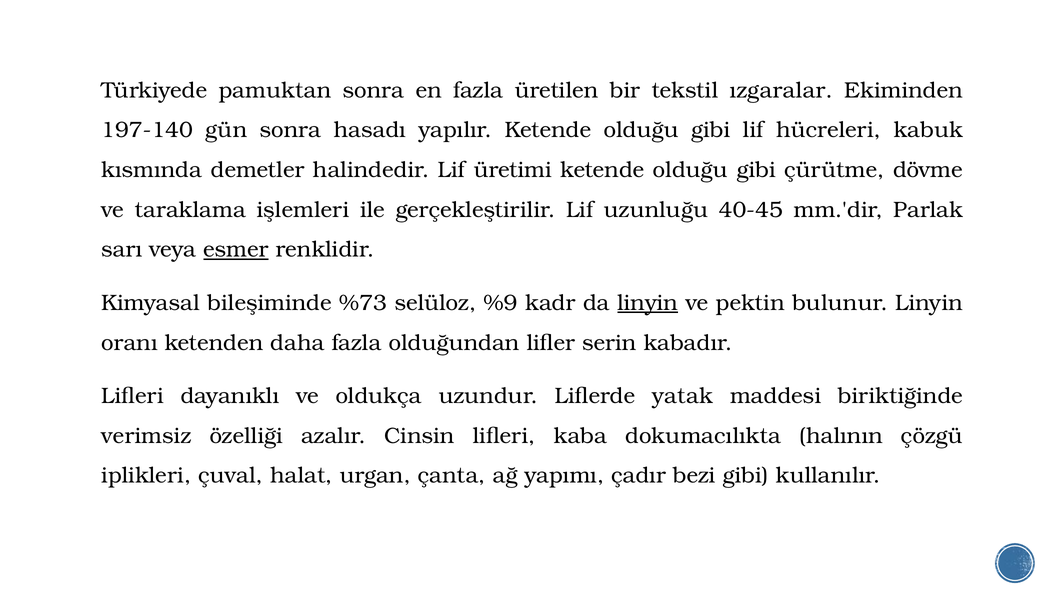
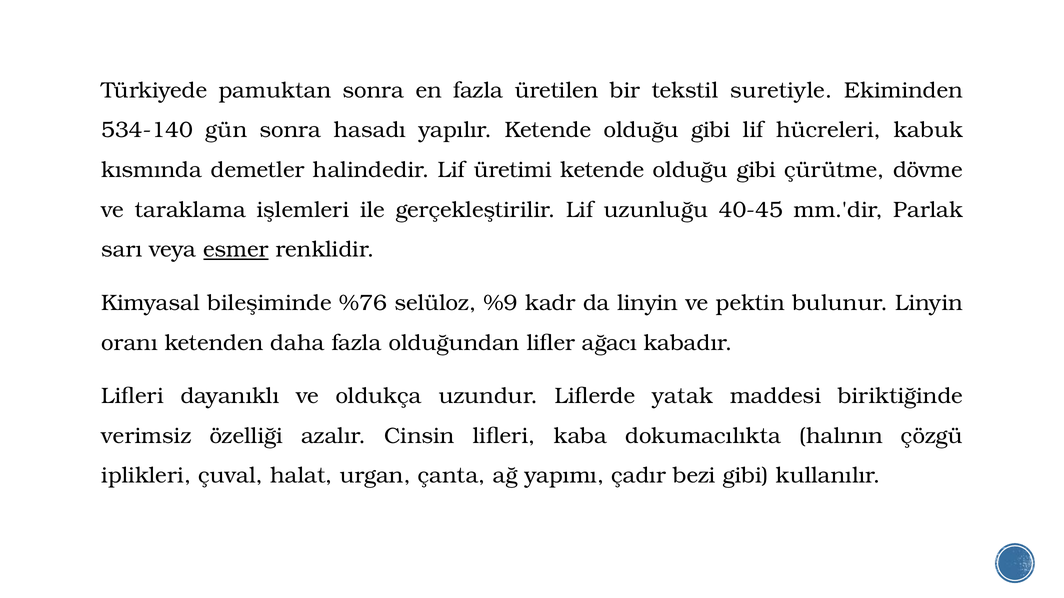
ızgaralar: ızgaralar -> suretiyle (781, 90)
197-140: 197-140 -> 534-140 (147, 130)
%73: %73 -> %76 (363, 303)
linyin underline: present -> none (648, 303)
serin: serin -> ağacı (609, 343)
